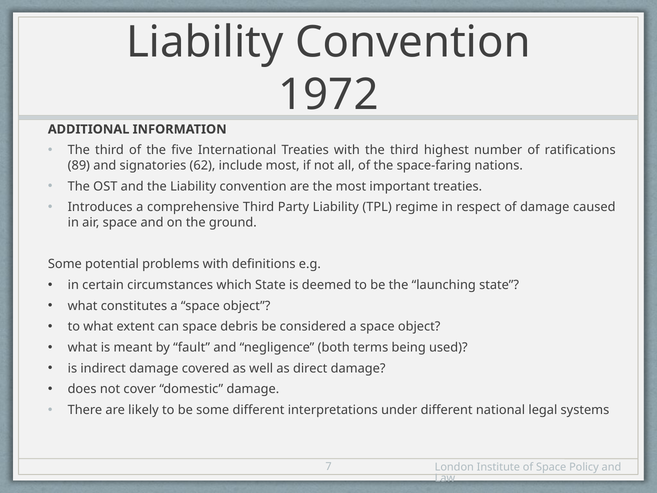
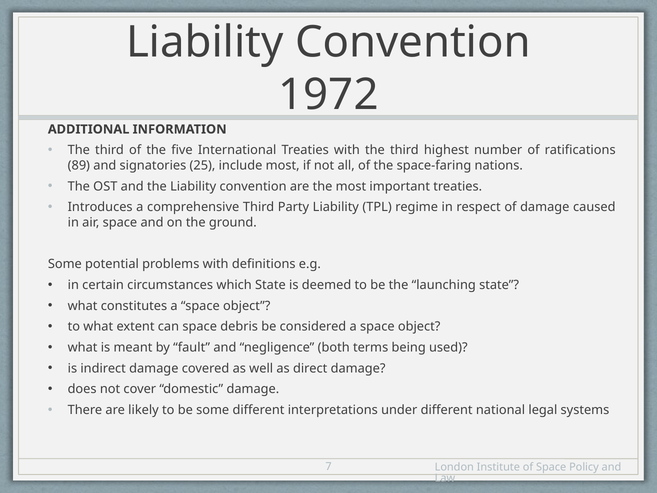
62: 62 -> 25 (202, 165)
